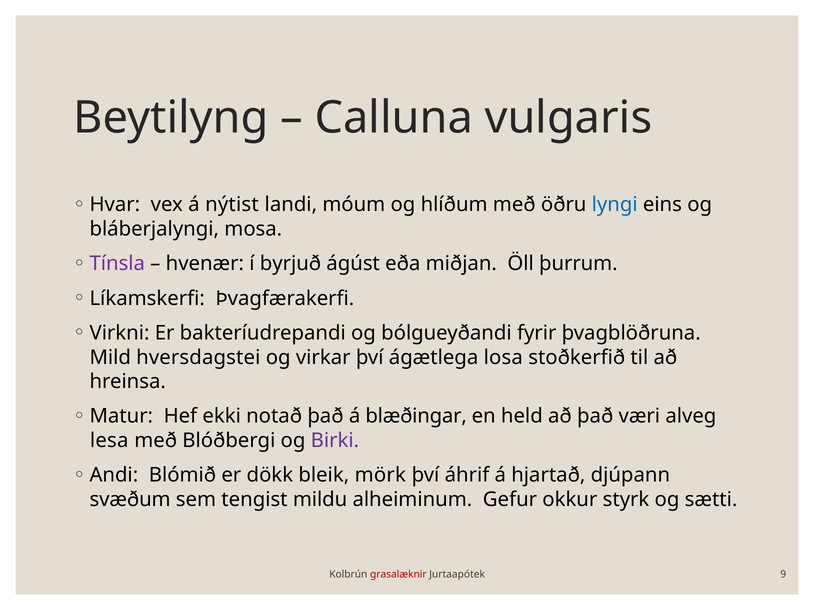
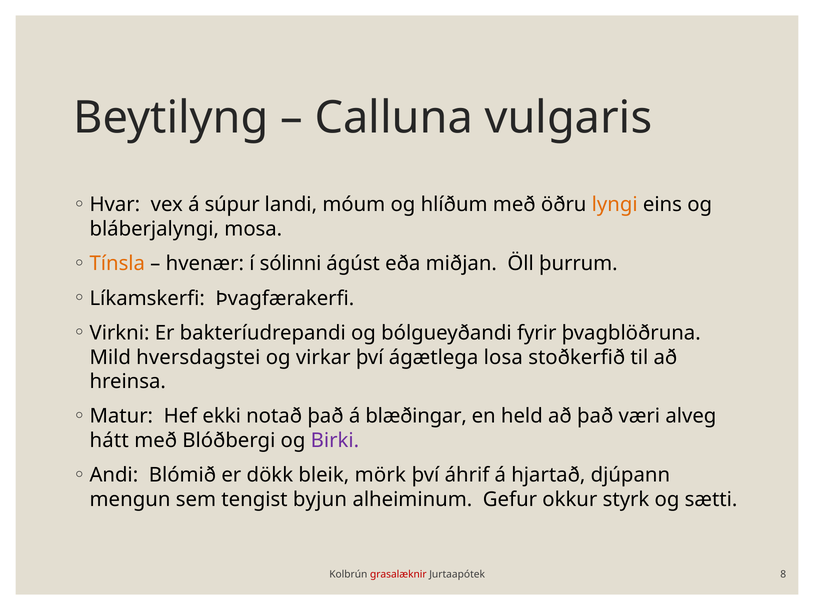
nýtist: nýtist -> súpur (232, 205)
lyngi colour: blue -> orange (615, 205)
Tínsla colour: purple -> orange (117, 264)
byrjuð: byrjuð -> sólinni (291, 264)
lesa: lesa -> hátt (109, 441)
svæðum: svæðum -> mengun (130, 500)
mildu: mildu -> byjun (320, 500)
9: 9 -> 8 (783, 575)
